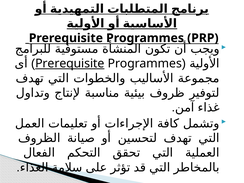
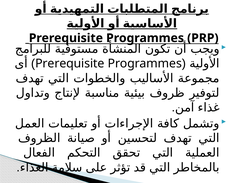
Prerequisite underline: present -> none (70, 64)
